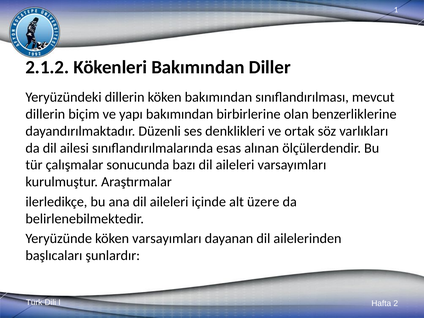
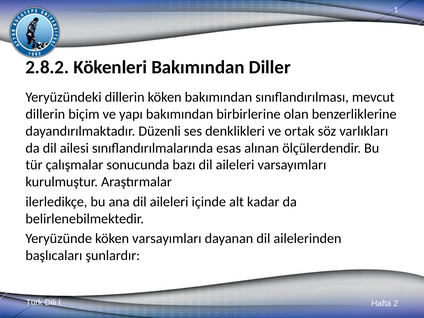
2.1.2: 2.1.2 -> 2.8.2 (47, 67)
üzere: üzere -> kadar (263, 202)
